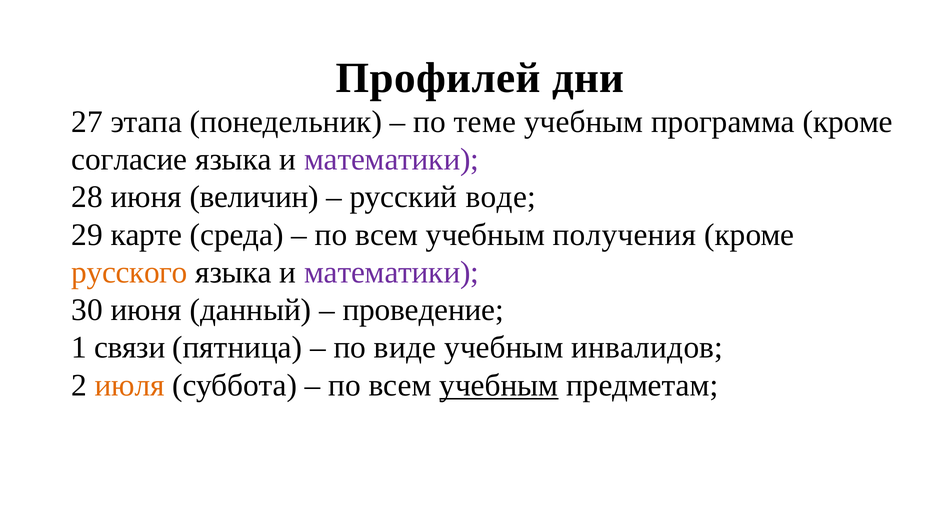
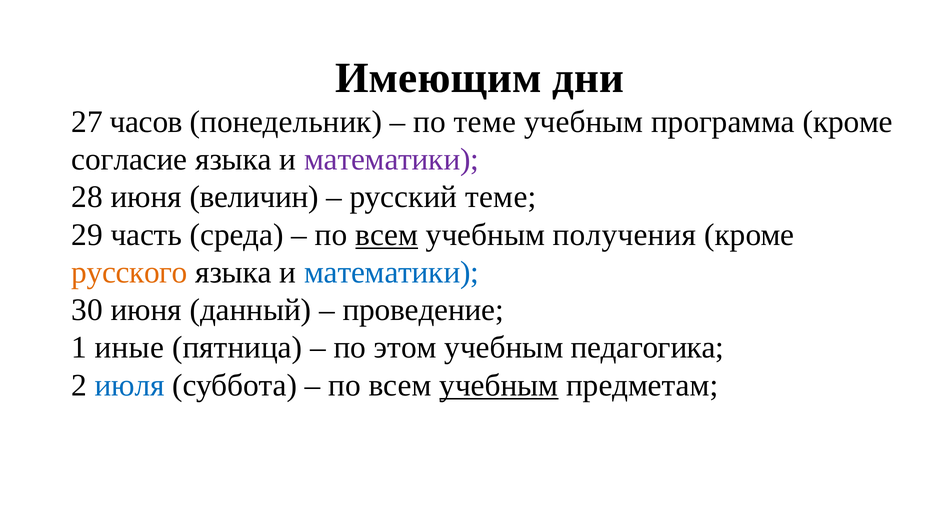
Профилей: Профилей -> Имеющим (438, 78)
этапа: этапа -> часов (146, 122)
русский воде: воде -> теме (501, 197)
карте: карте -> часть (146, 235)
всем underline: none -> present (387, 235)
математики colour: purple -> blue (392, 273)
связи: связи -> иные (129, 348)
виде: виде -> этом (405, 348)
инвалидов: инвалидов -> педагогика (647, 348)
июля colour: orange -> blue (130, 385)
